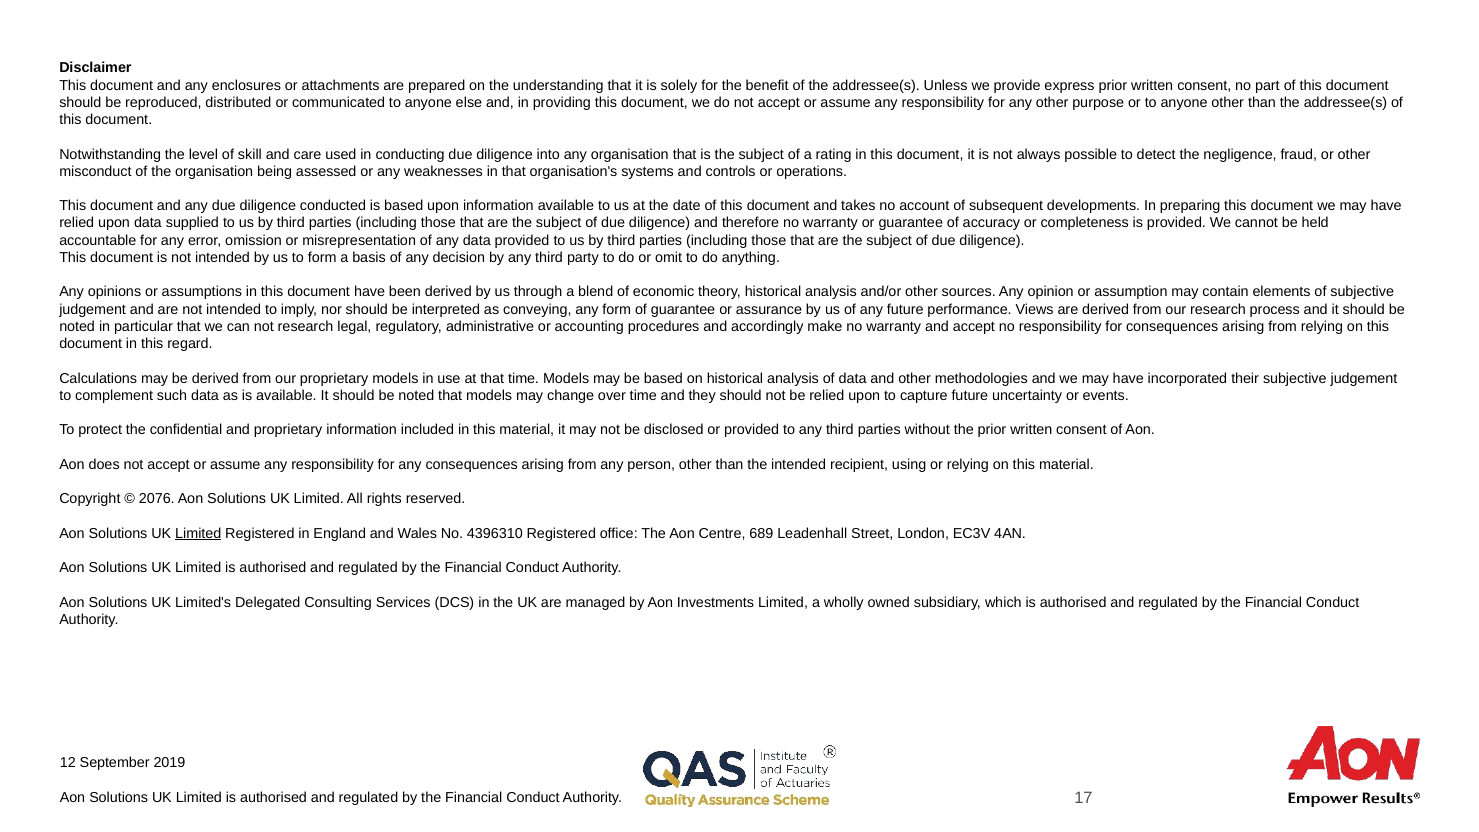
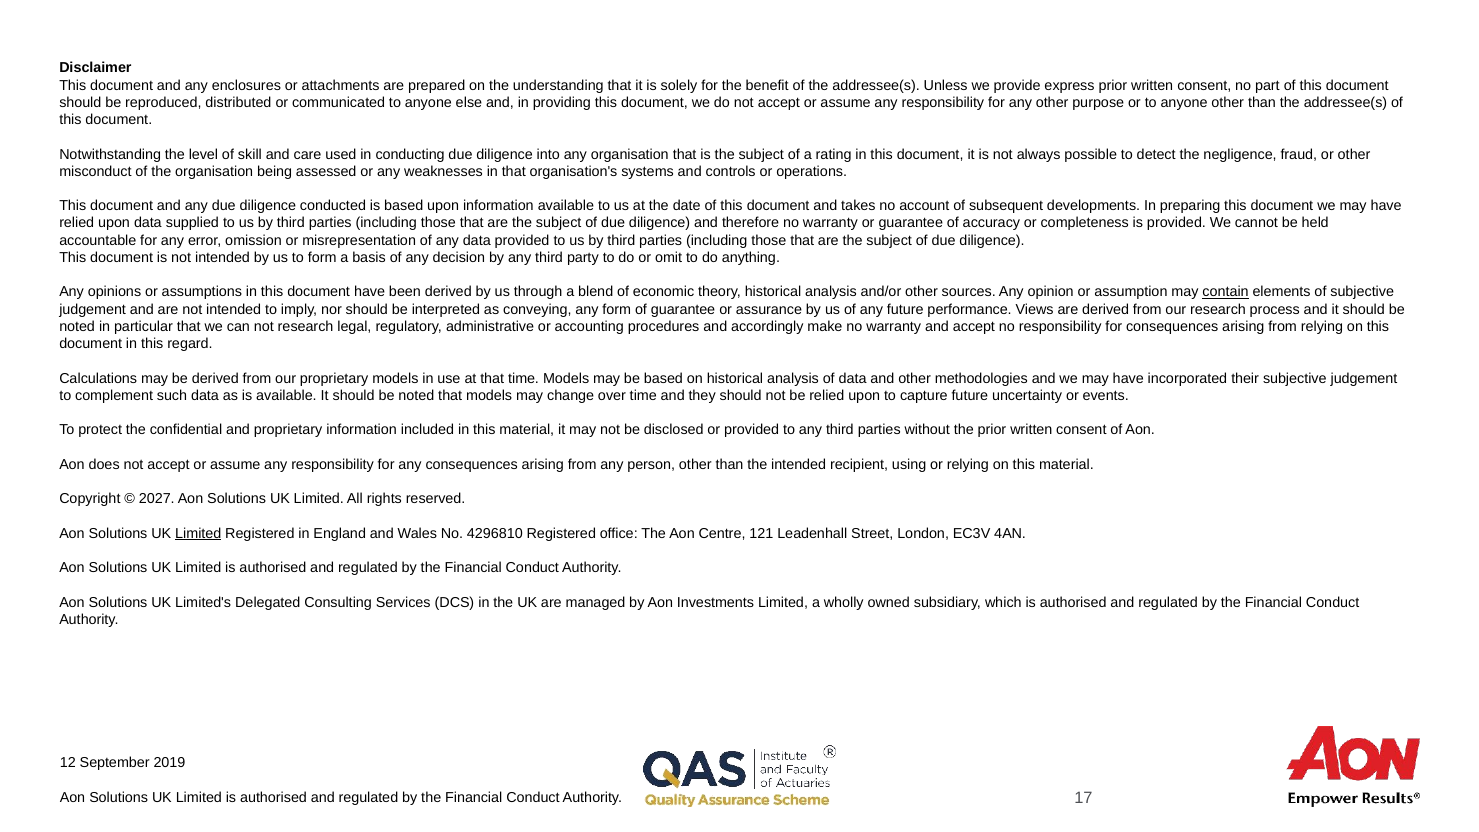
contain underline: none -> present (1226, 292)
2076: 2076 -> 2027 (157, 499)
4396310: 4396310 -> 4296810 (495, 533)
689: 689 -> 121 (761, 533)
